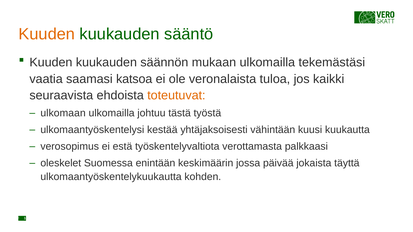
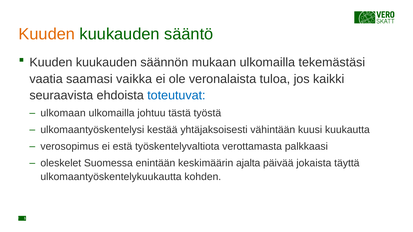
katsoa: katsoa -> vaikka (134, 79)
toteutuvat colour: orange -> blue (176, 96)
jossa: jossa -> ajalta (248, 163)
